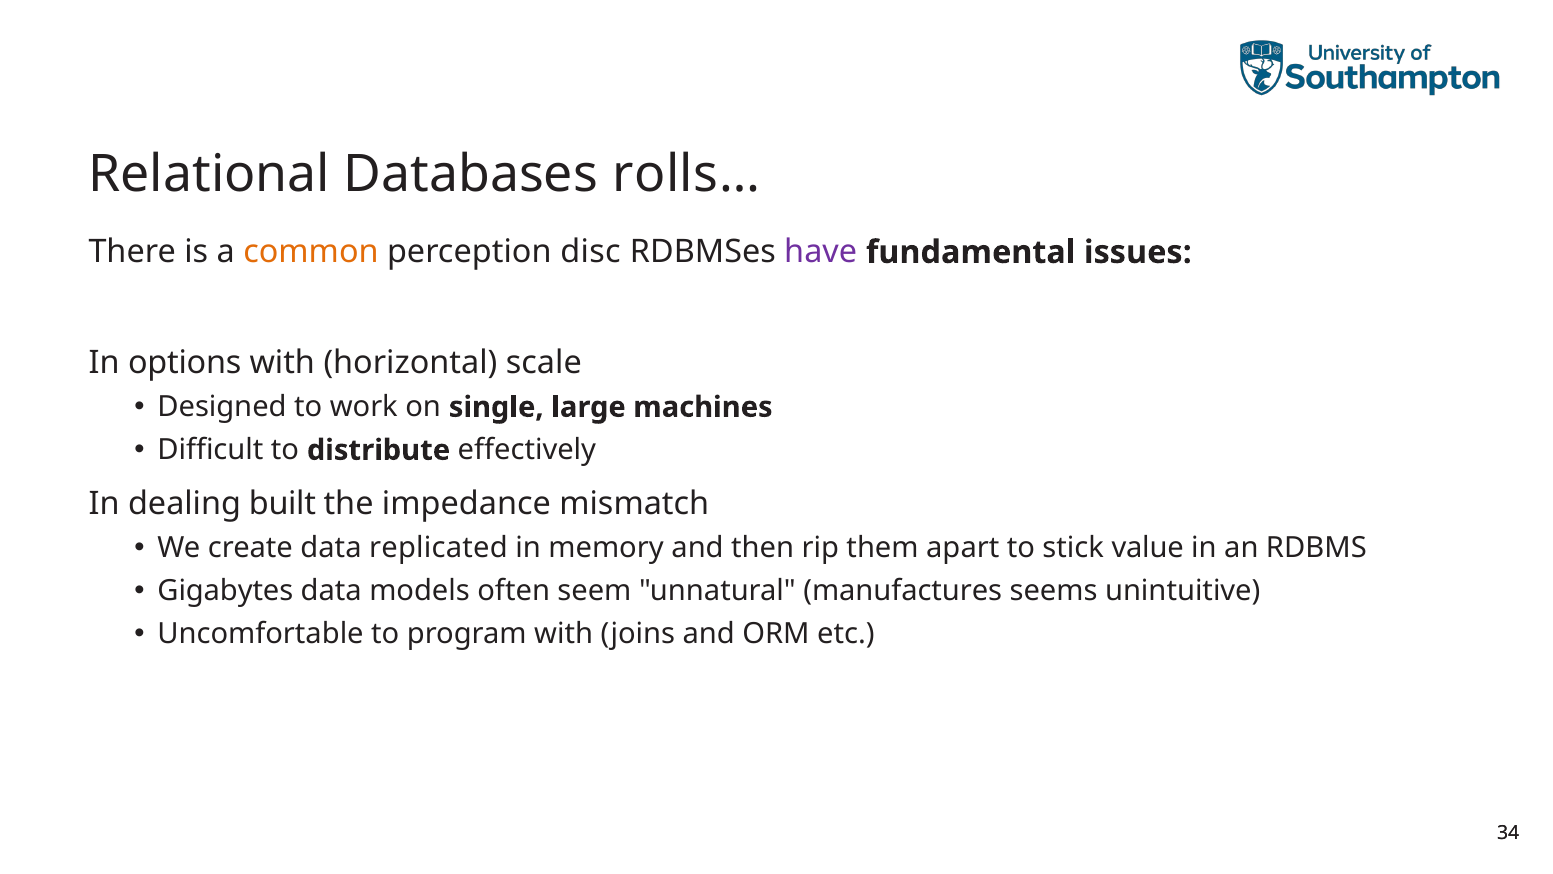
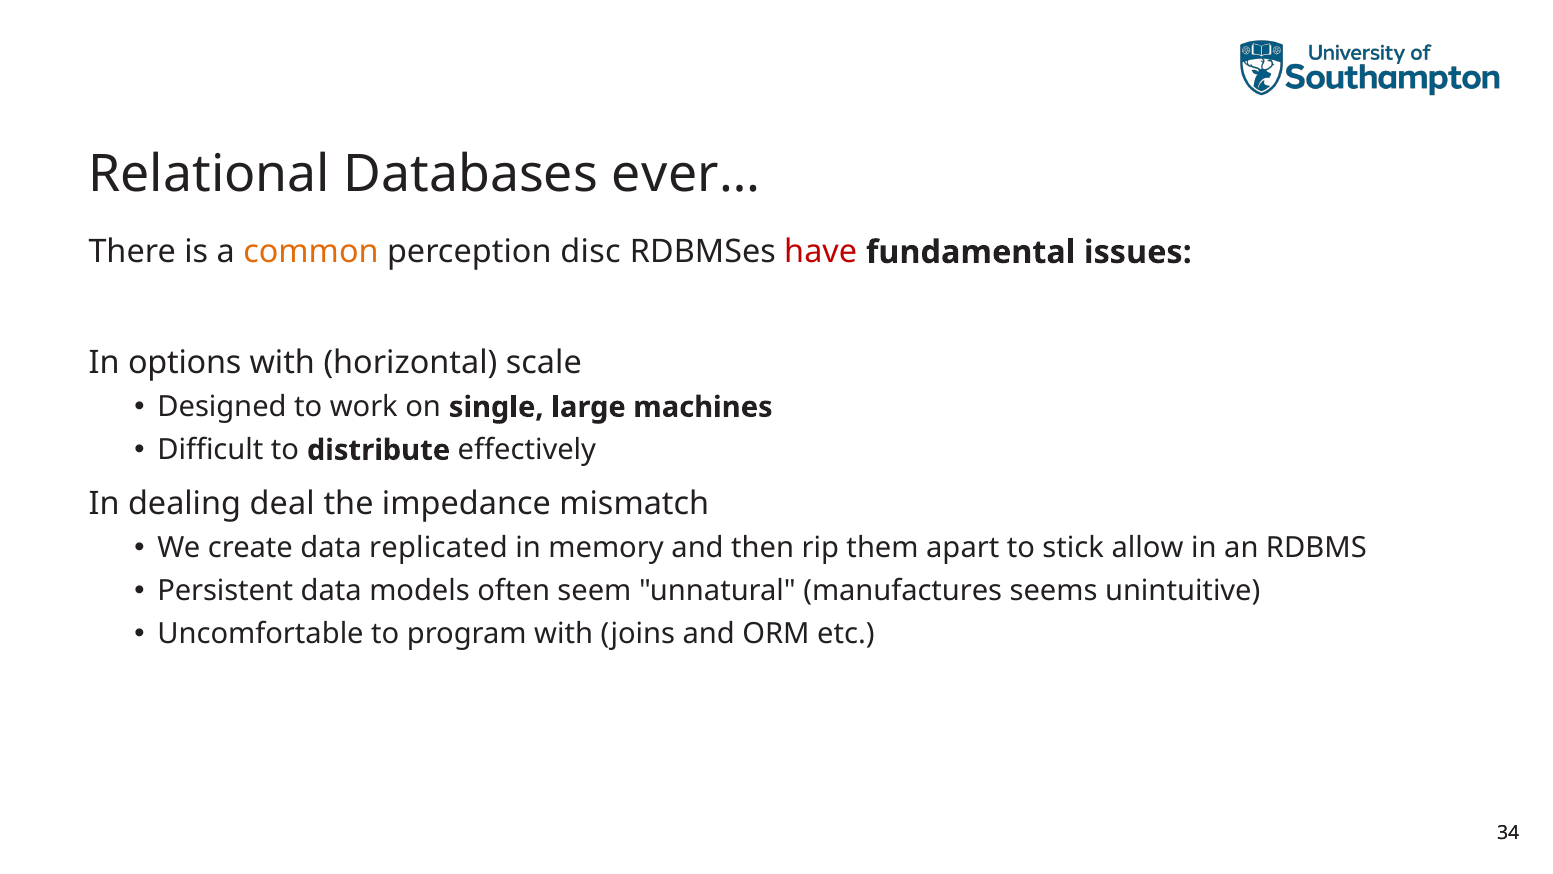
rolls…: rolls… -> ever… (686, 175)
have colour: purple -> red (821, 252)
built: built -> deal (282, 503)
value: value -> allow (1148, 548)
Gigabytes: Gigabytes -> Persistent (225, 591)
